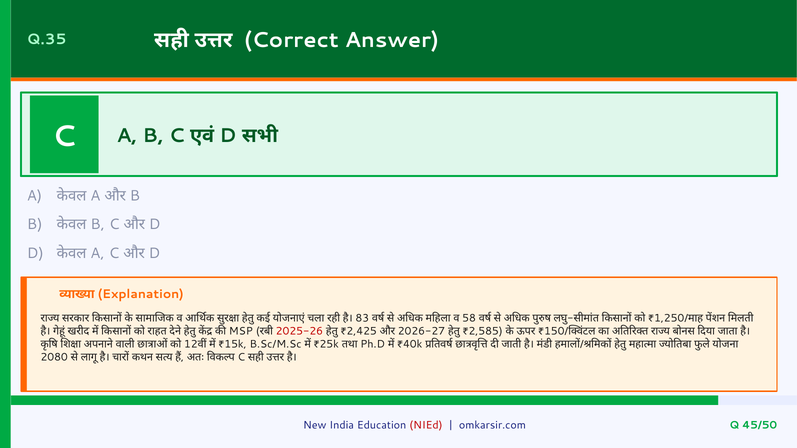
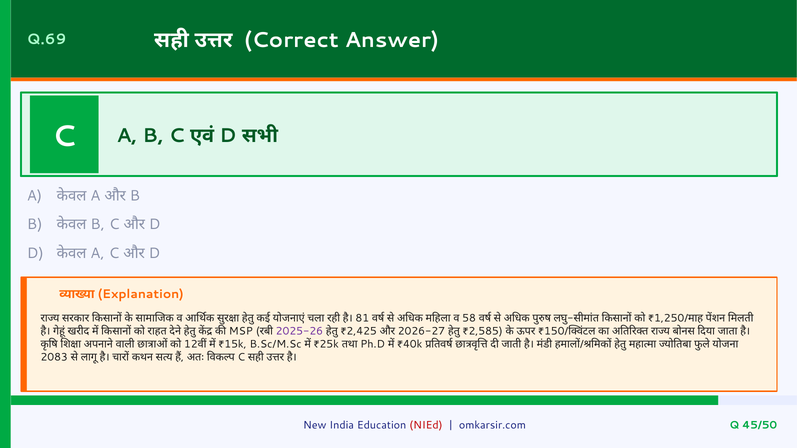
Q.35: Q.35 -> Q.69 (47, 39)
83: 83 -> 81 (362, 319)
2025-26 colour: red -> purple (299, 331)
2080: 2080 -> 2083 (54, 357)
